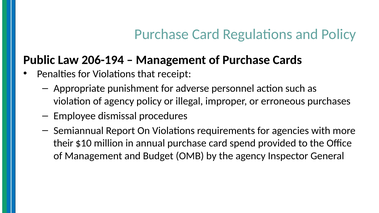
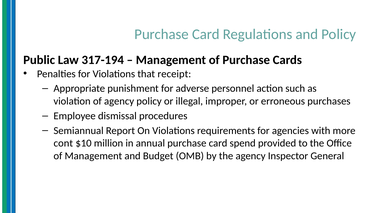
206-194: 206-194 -> 317-194 (103, 60)
their: their -> cont (63, 143)
